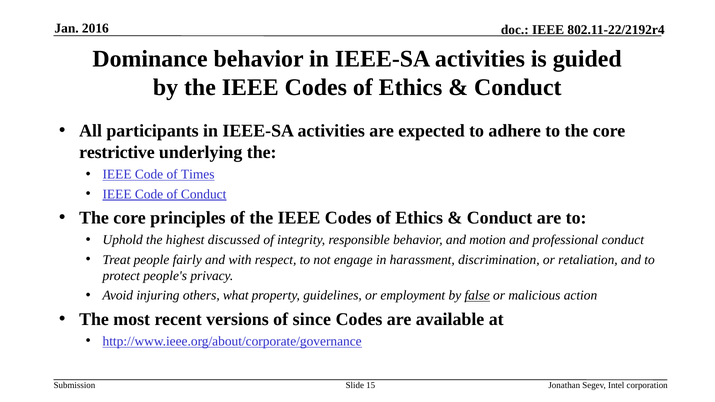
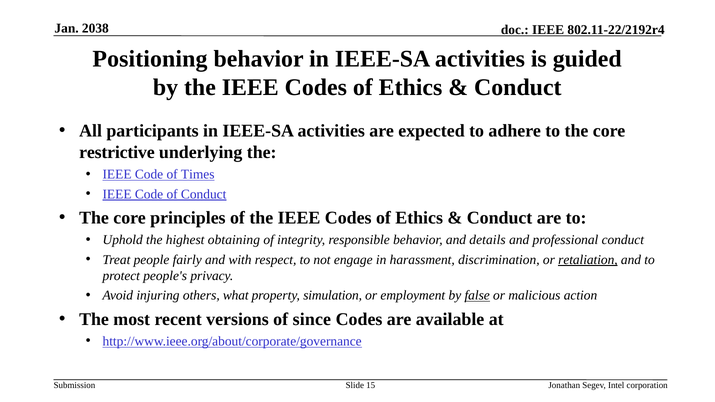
2016: 2016 -> 2038 (95, 28)
Dominance: Dominance -> Positioning (150, 59)
discussed: discussed -> obtaining (234, 240)
motion: motion -> details (488, 240)
retaliation underline: none -> present (588, 260)
guidelines: guidelines -> simulation (333, 296)
